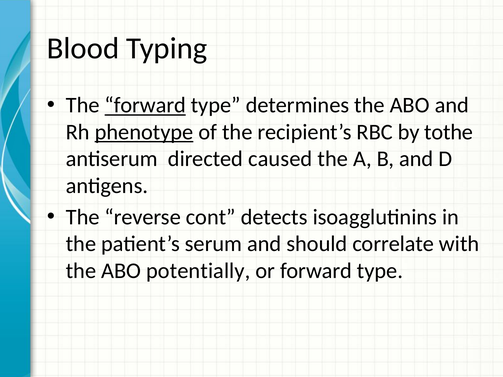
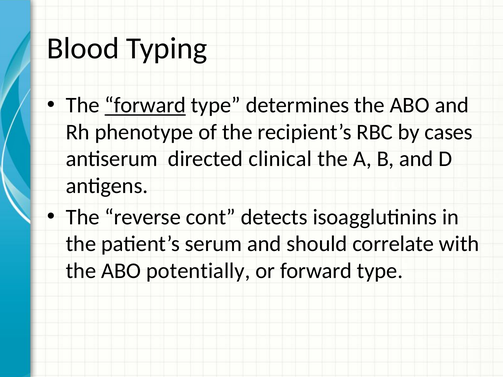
phenotype underline: present -> none (144, 132)
tothe: tothe -> cases (449, 132)
caused: caused -> clinical (280, 159)
